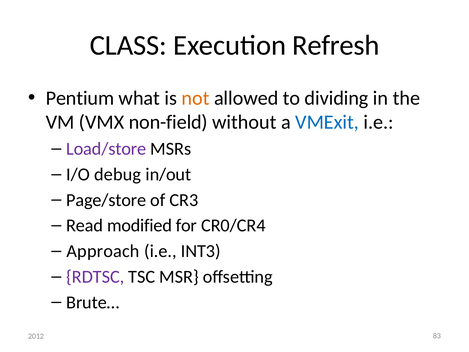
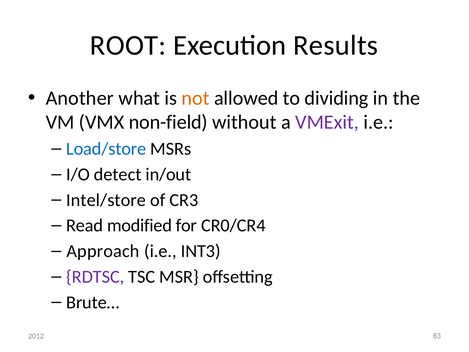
CLASS: CLASS -> ROOT (128, 45)
Refresh: Refresh -> Results (336, 45)
Pentium: Pentium -> Another (80, 98)
VMExit colour: blue -> purple (327, 122)
Load/store colour: purple -> blue (106, 149)
debug: debug -> detect (118, 174)
Page/store: Page/store -> Intel/store (106, 200)
